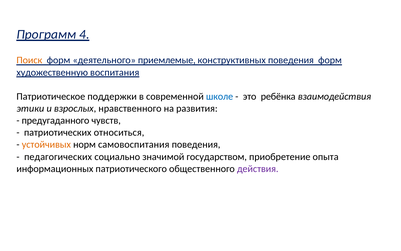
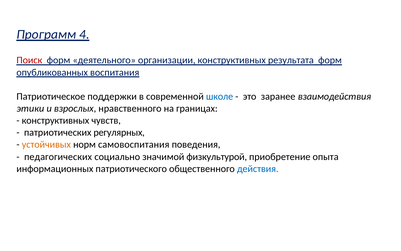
Поиск colour: orange -> red (29, 60)
приемлемые: приемлемые -> организации (167, 60)
конструктивных поведения: поведения -> результата (291, 60)
художественную: художественную -> опубликованных (52, 72)
ребёнка: ребёнка -> заранее (278, 96)
развития: развития -> границах (197, 108)
предугаданного: предугаданного -> конструктивных (55, 120)
относиться: относиться -> регулярных (119, 132)
государством: государством -> физкультурой (217, 156)
действия colour: purple -> blue (258, 169)
